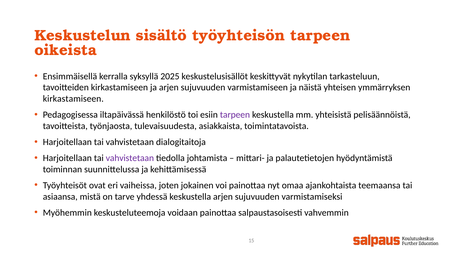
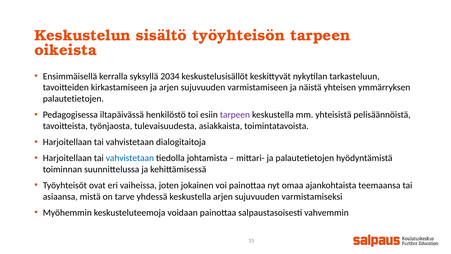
2025: 2025 -> 2034 (170, 76)
kirkastamiseen: kirkastamiseen -> palautetietojen (73, 99)
vahvistetaan colour: purple -> blue (130, 158)
